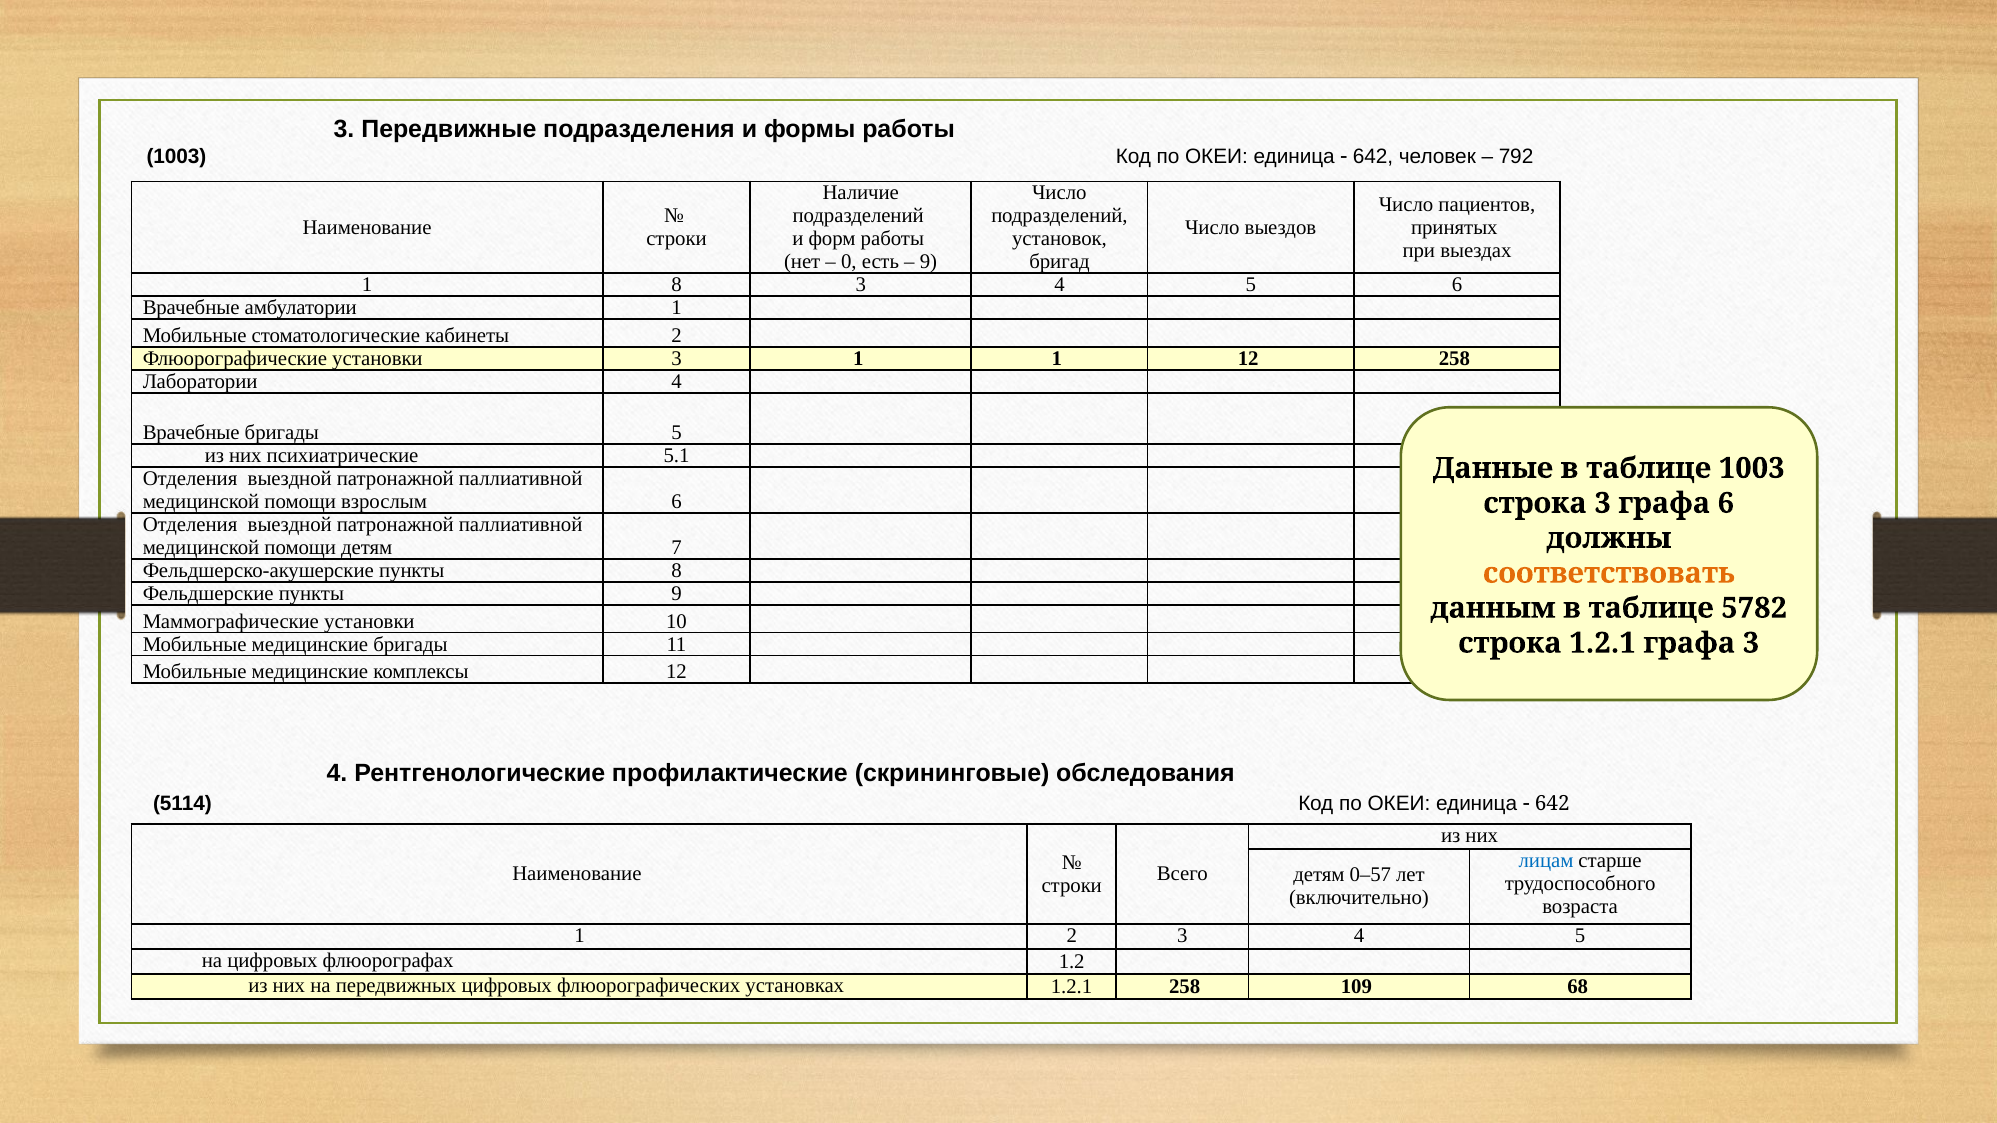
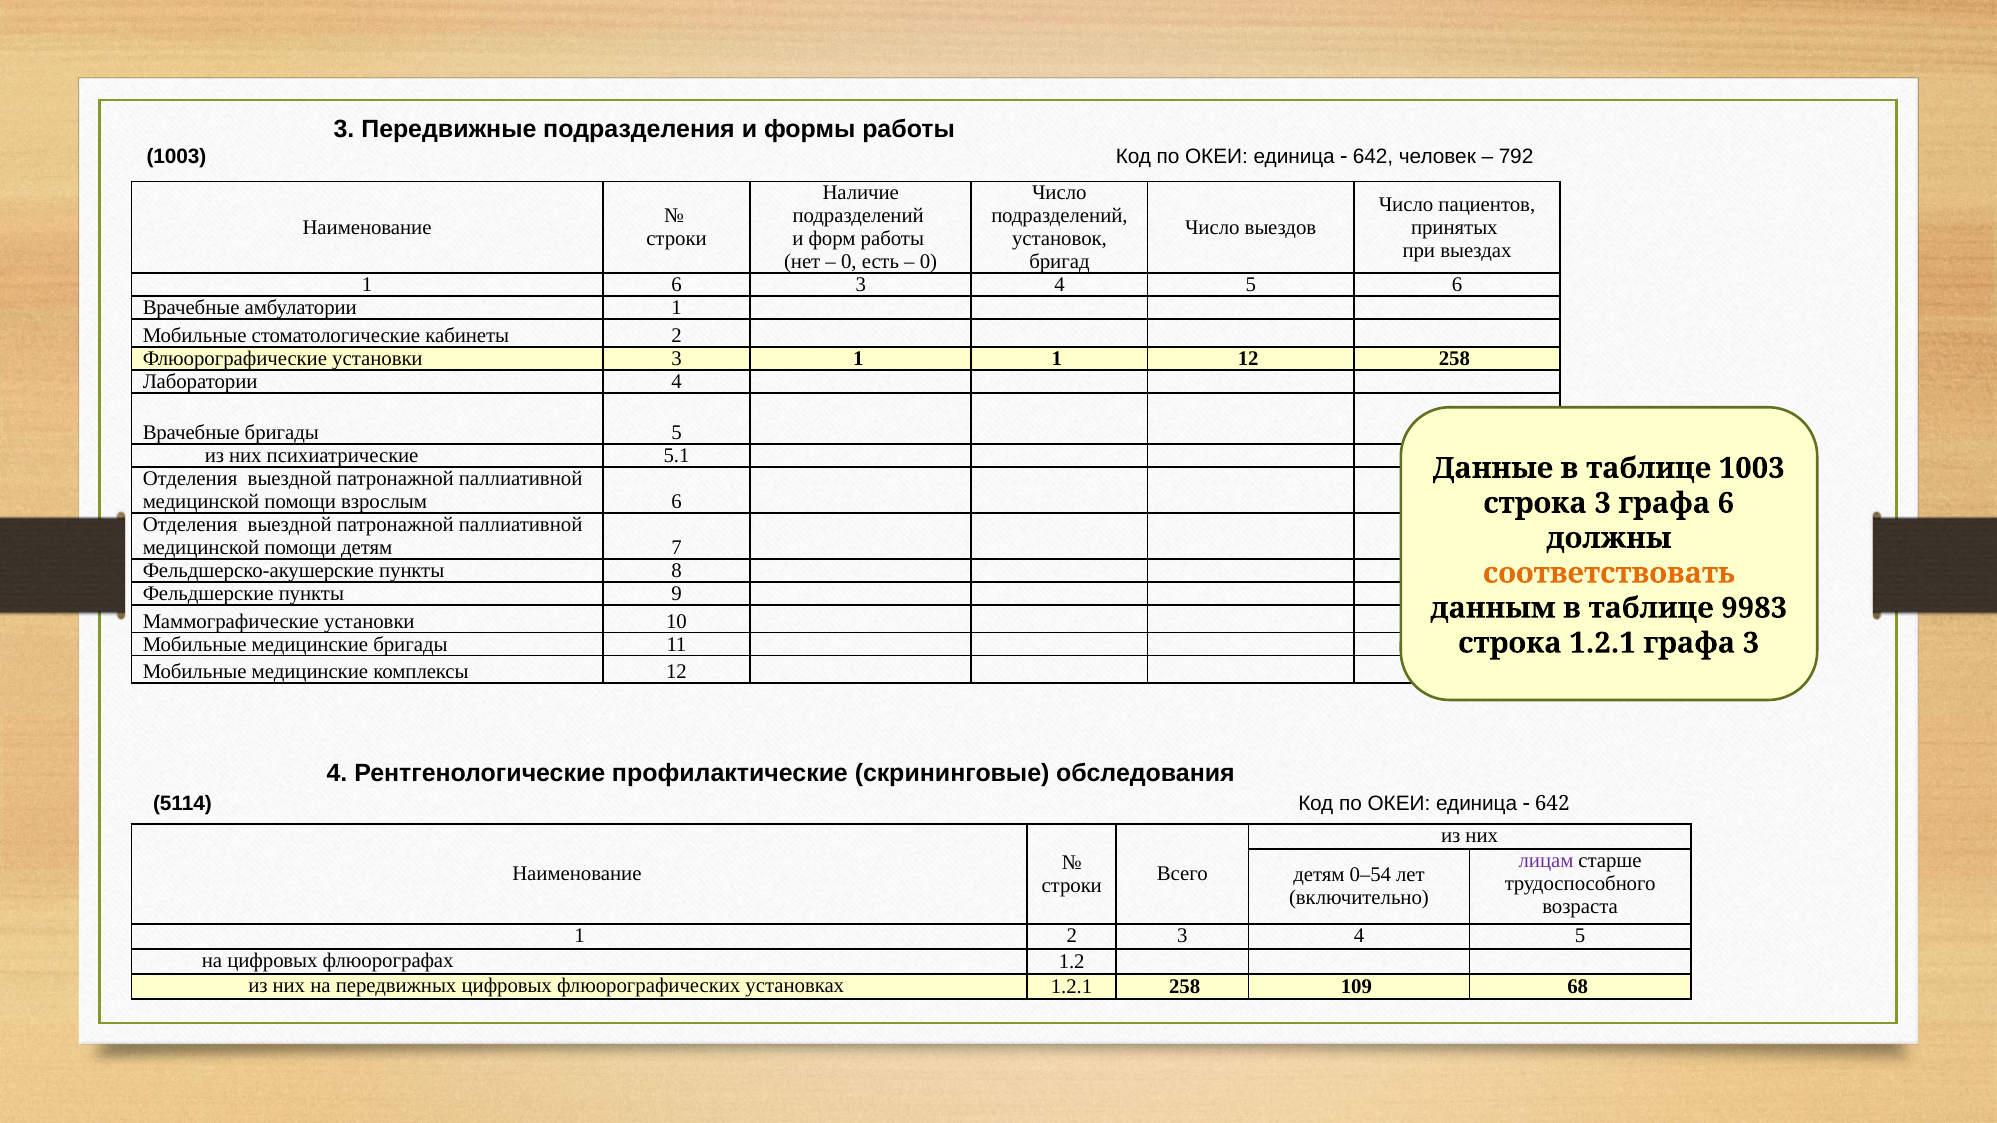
9: 9 -> 0 (929, 262)
1 8: 8 -> 6 (677, 285)
5782: 5782 -> 9983 (1754, 608)
лицам colour: blue -> purple (1546, 861)
0–57: 0–57 -> 0–54 (1370, 875)
